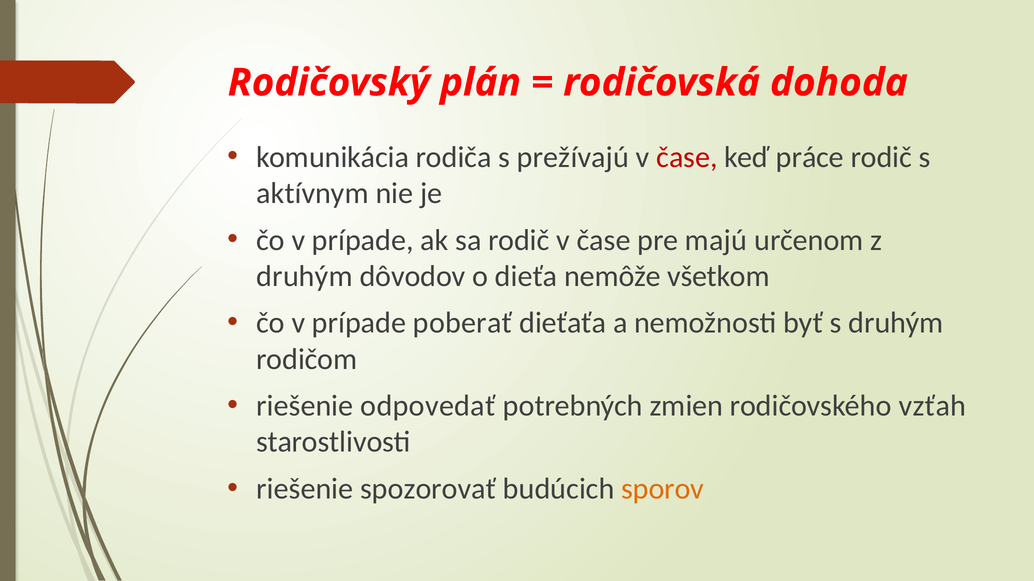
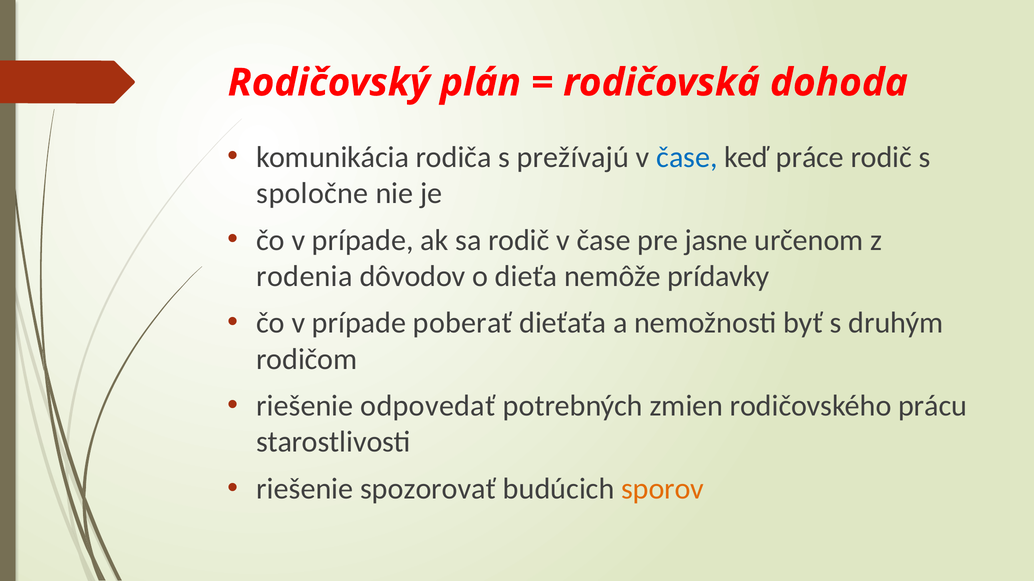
čase colour: red -> blue (687, 157)
aktívnym: aktívnym -> spoločne (312, 193)
majú: majú -> jasne (716, 240)
druhým: druhým -> rodenia (305, 276)
všetkom: všetkom -> prídavky (718, 276)
vzťah: vzťah -> prácu (933, 406)
